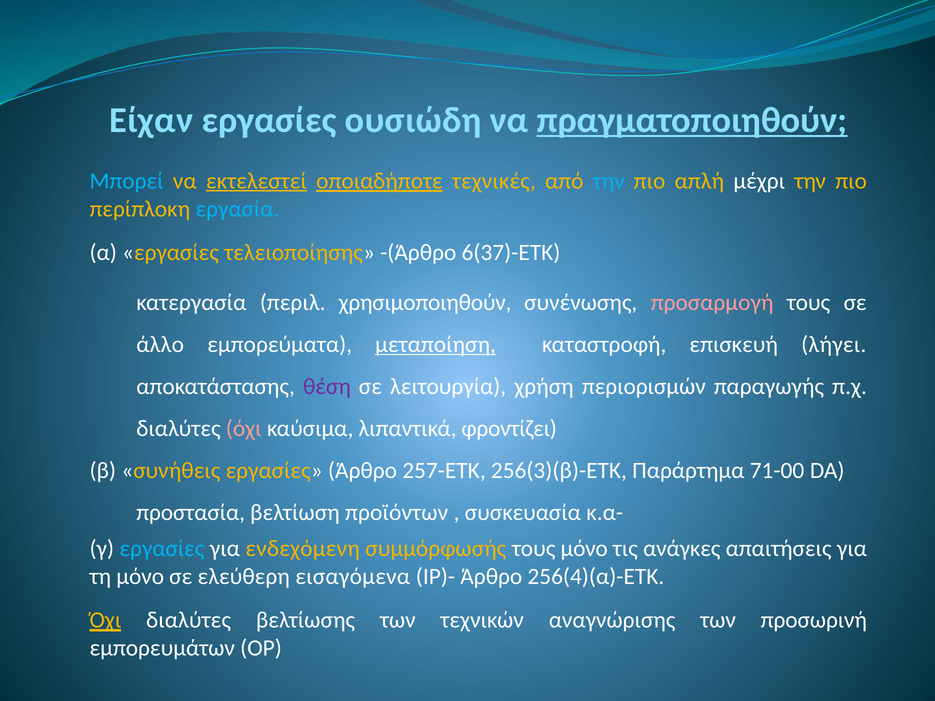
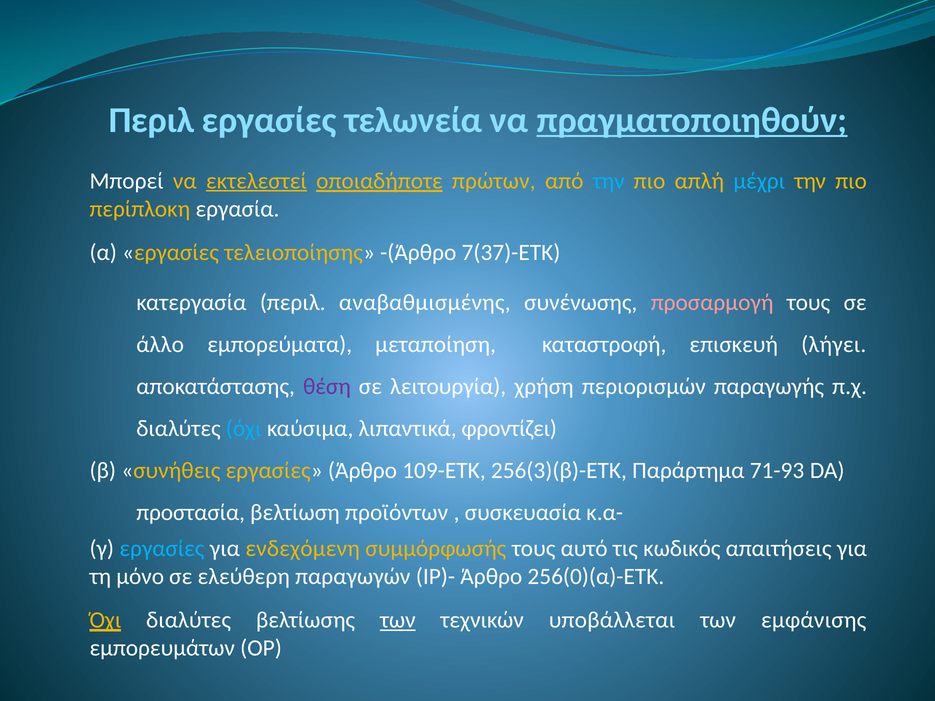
Είχαν: Είχαν -> Περιλ (152, 120)
ουσιώδη: ουσιώδη -> τελωνεία (414, 120)
Μπορεί colour: light blue -> white (127, 181)
τεχνικές: τεχνικές -> πρώτων (494, 181)
μέχρι colour: white -> light blue (759, 181)
εργασία colour: light blue -> white (237, 209)
6(37)-ΕΤΚ: 6(37)-ΕΤΚ -> 7(37)-ΕΤΚ (511, 253)
χρησιμοποιηθούν: χρησιμοποιηθούν -> αναβαθμισμένης (425, 303)
μεταποίηση underline: present -> none (436, 345)
όχι colour: pink -> light blue (244, 429)
257-ΕΤΚ: 257-ΕΤΚ -> 109-ΕΤΚ (444, 471)
71-00: 71-00 -> 71-93 (777, 471)
τους μόνο: μόνο -> αυτό (584, 549)
ανάγκες: ανάγκες -> κωδικός (682, 549)
εισαγόμενα: εισαγόμενα -> παραγωγών (353, 577)
256(4)(α)-ΕΤΚ: 256(4)(α)-ΕΤΚ -> 256(0)(α)-ΕΤΚ (596, 577)
των underline: none -> present (398, 620)
αναγνώρισης: αναγνώρισης -> υποβάλλεται (612, 620)
προσωρινή: προσωρινή -> εμφάνισης (814, 620)
